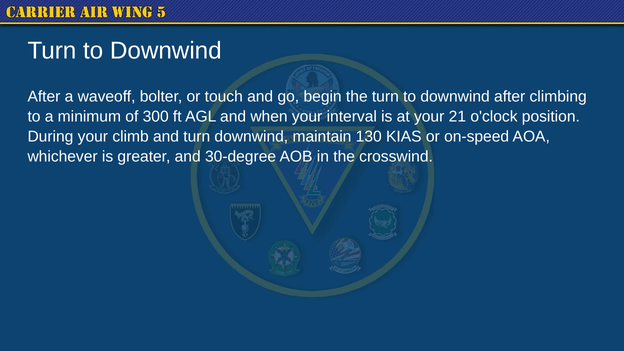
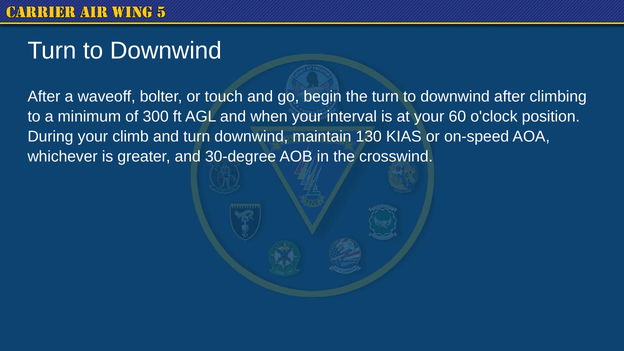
21: 21 -> 60 (457, 117)
